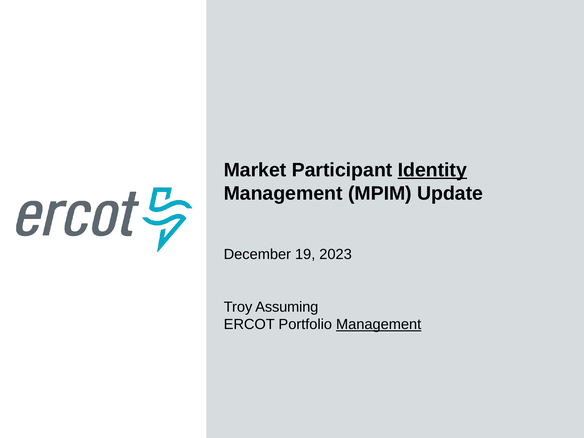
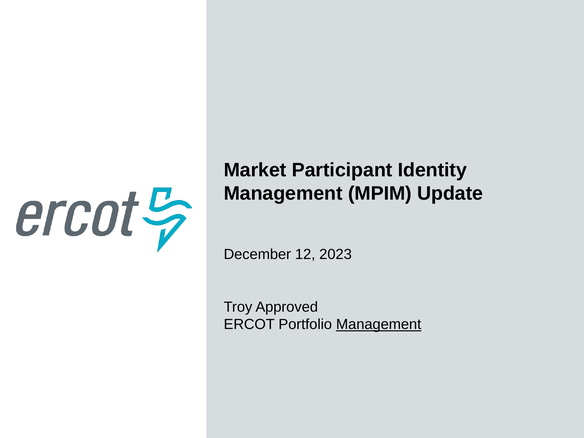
Identity underline: present -> none (432, 170)
19: 19 -> 12 (305, 254)
Assuming: Assuming -> Approved (287, 307)
